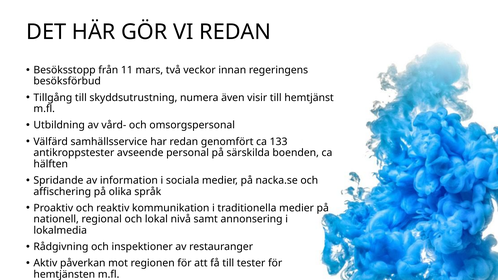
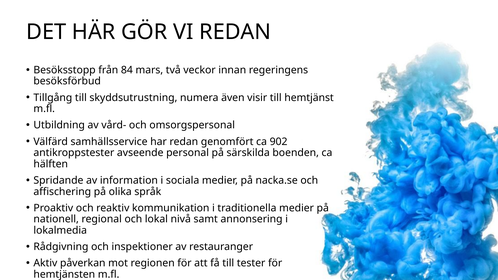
11: 11 -> 84 (127, 70)
133: 133 -> 902 (279, 142)
